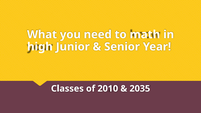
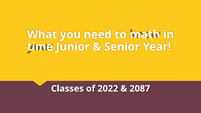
high: high -> time (40, 47)
2010: 2010 -> 2022 (108, 89)
2035: 2035 -> 2087 (140, 89)
